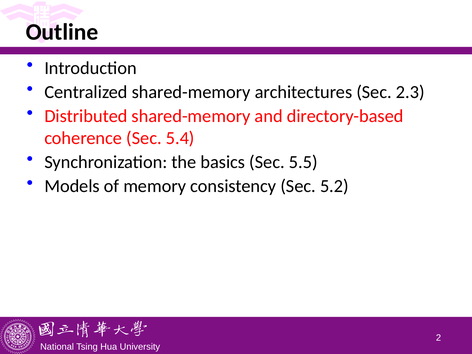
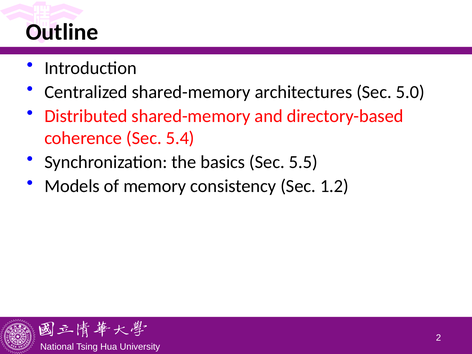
2.3: 2.3 -> 5.0 (410, 92)
5.2: 5.2 -> 1.2 (334, 186)
